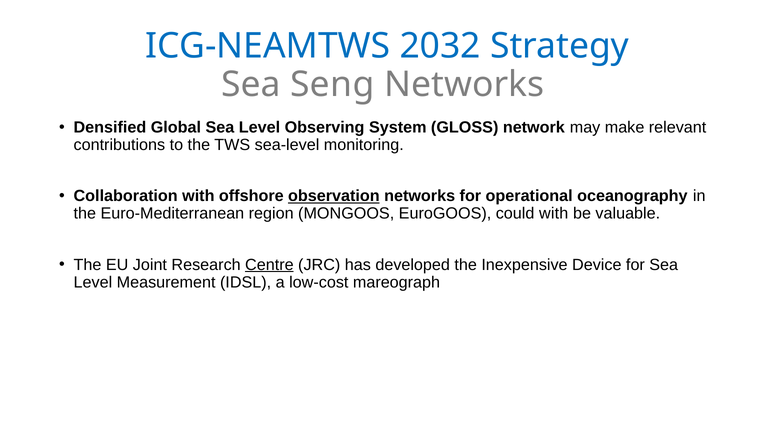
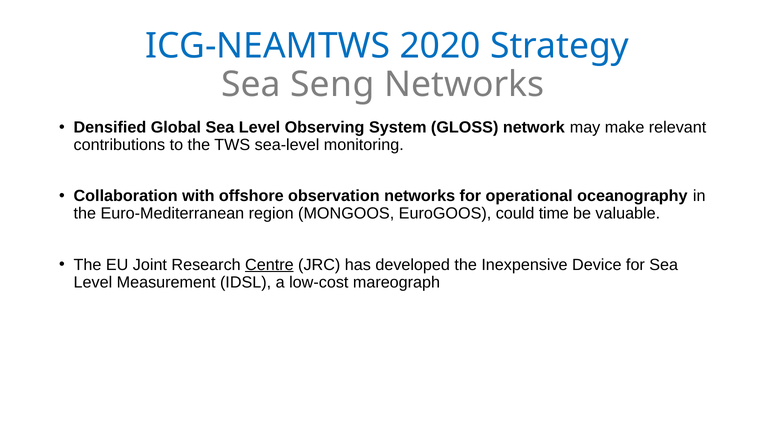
2032: 2032 -> 2020 (440, 46)
observation underline: present -> none (334, 196)
could with: with -> time (554, 214)
